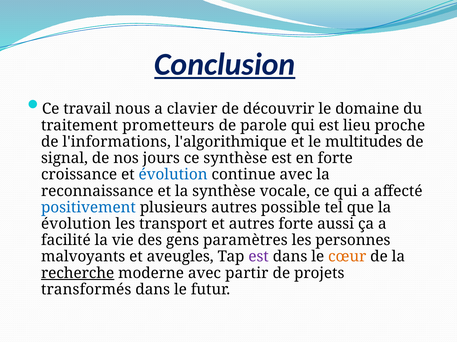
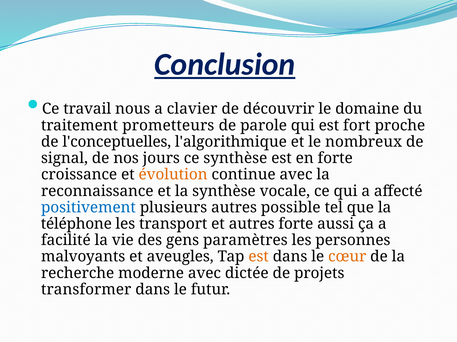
lieu: lieu -> fort (357, 126)
l'informations: l'informations -> l'conceptuelles (117, 142)
multitudes: multitudes -> nombreux (364, 142)
évolution colour: blue -> orange (173, 175)
évolution: évolution -> téléphone (76, 224)
est colour: purple -> orange (259, 257)
recherche underline: present -> none (78, 274)
partir: partir -> dictée (247, 274)
transformés: transformés -> transformer (86, 290)
